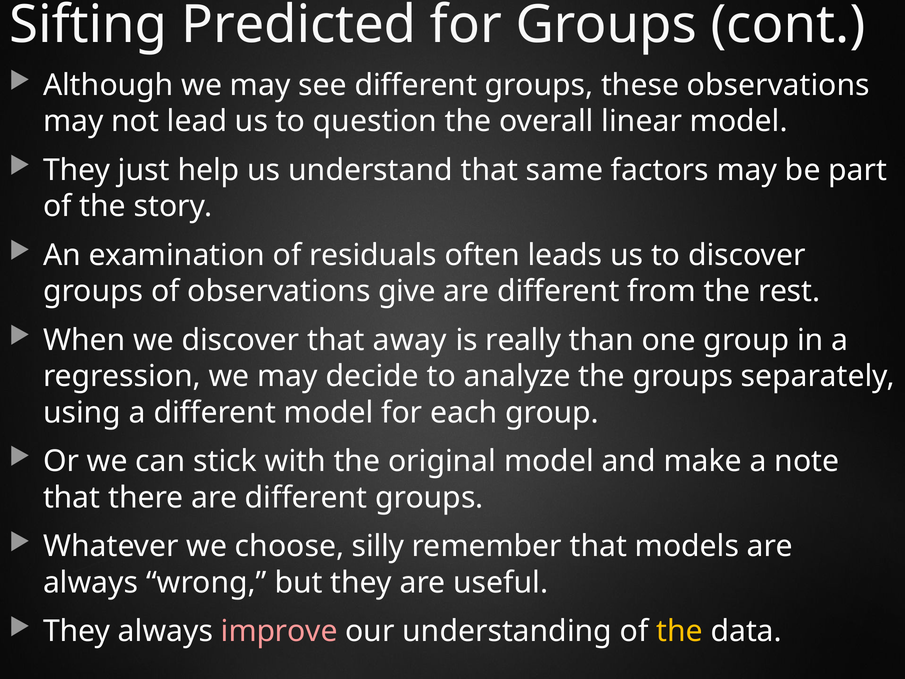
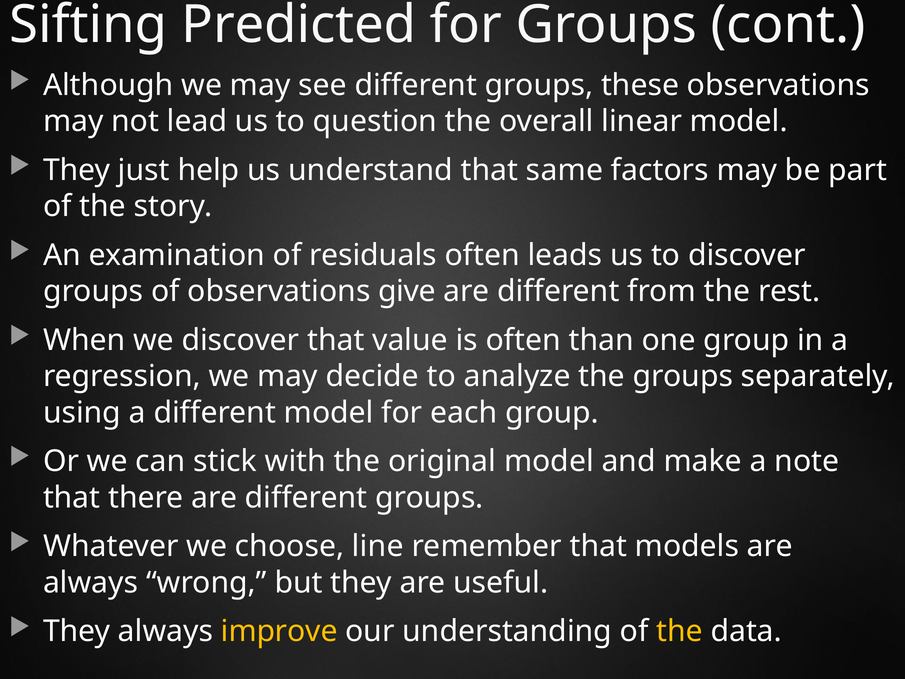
away: away -> value (410, 340)
is really: really -> often (523, 340)
silly: silly -> line (378, 546)
improve colour: pink -> yellow (279, 631)
